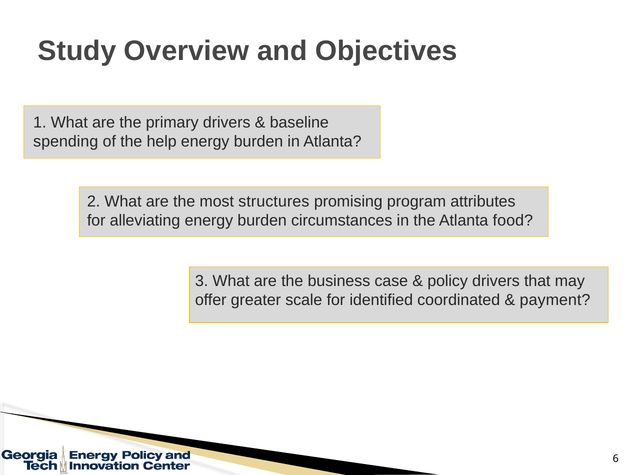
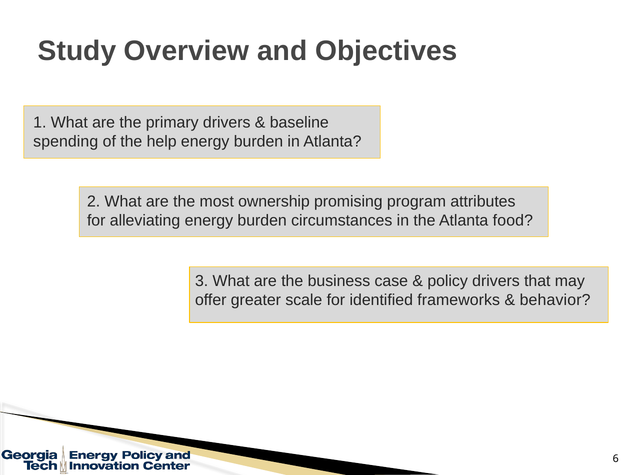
structures: structures -> ownership (274, 202)
coordinated: coordinated -> frameworks (459, 301)
payment: payment -> behavior (555, 301)
